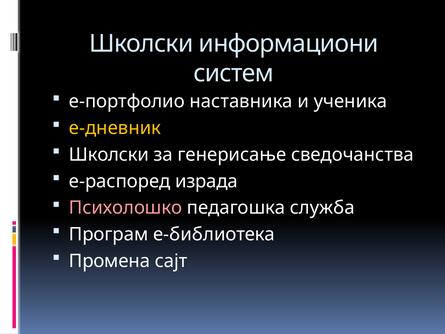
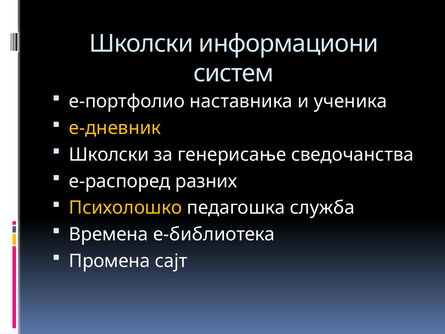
израда: израда -> разних (206, 181)
Психолошко colour: pink -> yellow (126, 208)
Програм: Програм -> Времена (109, 234)
